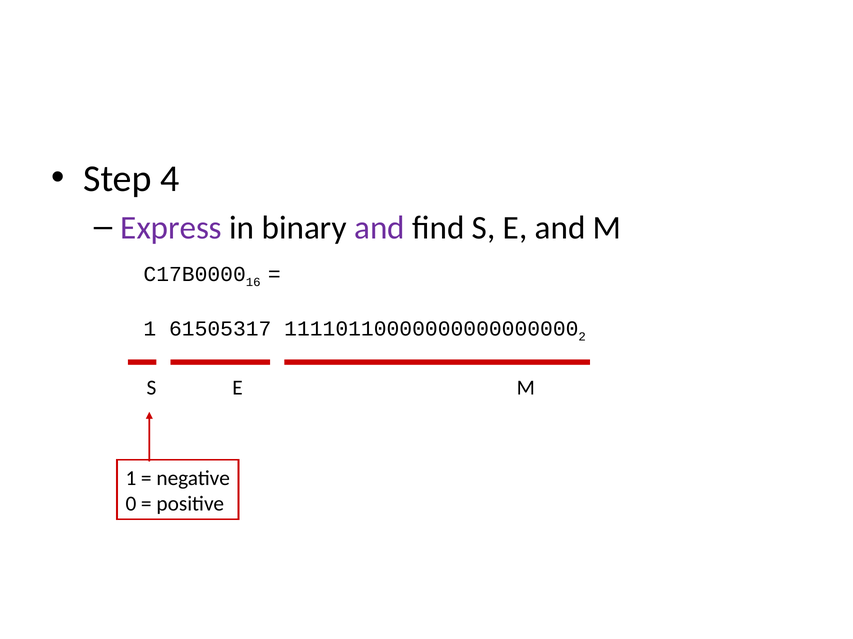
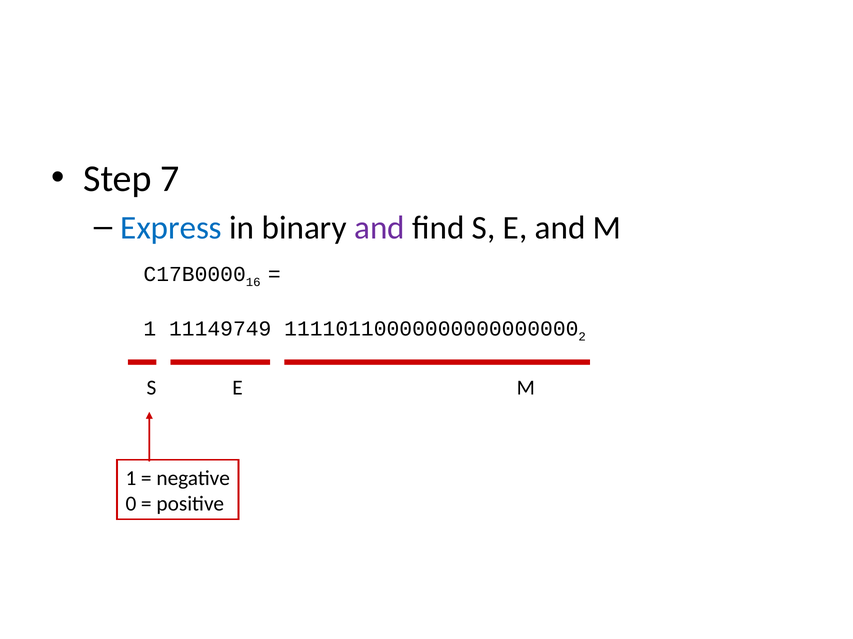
4: 4 -> 7 (170, 179)
Express colour: purple -> blue (171, 228)
61505317: 61505317 -> 11149749 (220, 329)
